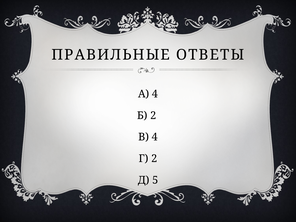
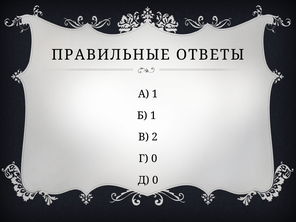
А 4: 4 -> 1 (155, 94)
Б 2: 2 -> 1 (153, 116)
В 4: 4 -> 2 (155, 137)
Г 2: 2 -> 0 (154, 159)
Д 5: 5 -> 0 (155, 180)
